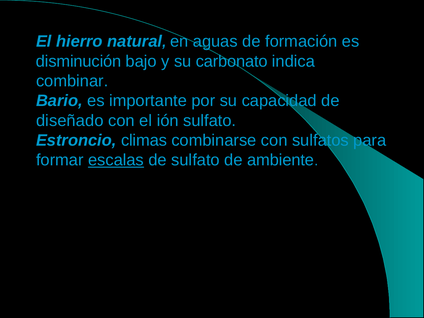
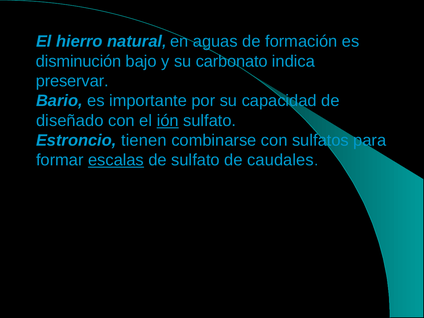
combinar: combinar -> preservar (72, 81)
ión underline: none -> present (168, 121)
climas: climas -> tienen (144, 140)
ambiente: ambiente -> caudales (280, 160)
